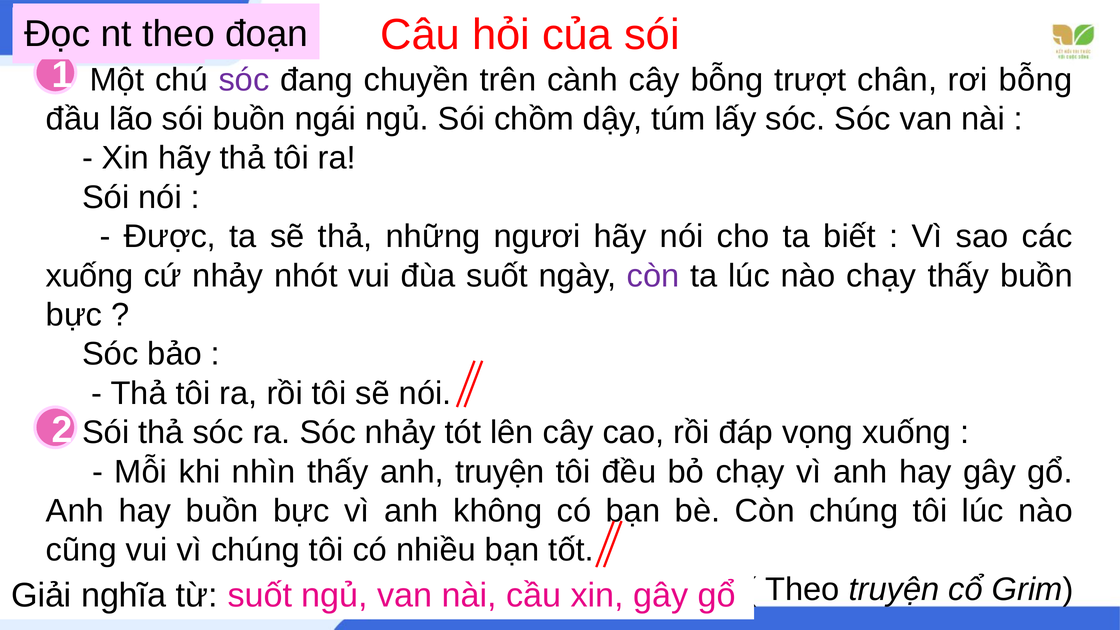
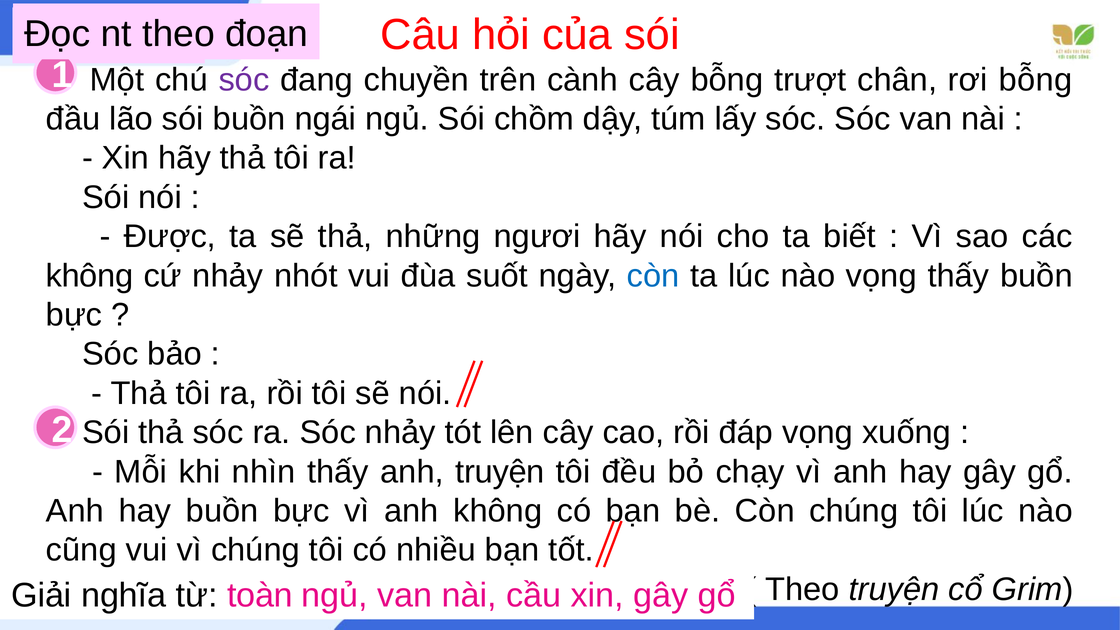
xuống: xuống -> không (89, 276)
còn colour: purple -> blue (653, 276)
nào chạy: chạy -> vọng (881, 276)
từ suốt: suốt -> toàn (260, 596)
